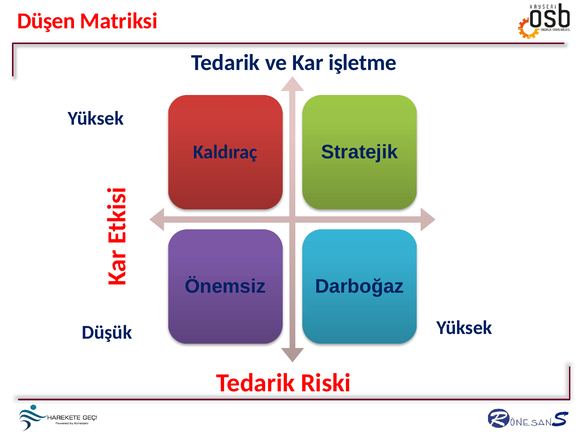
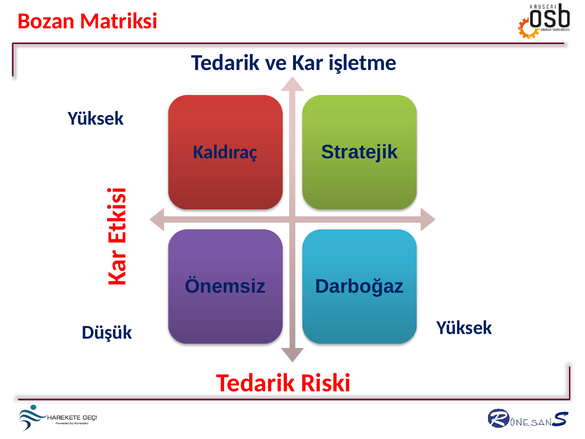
Düşen: Düşen -> Bozan (46, 21)
